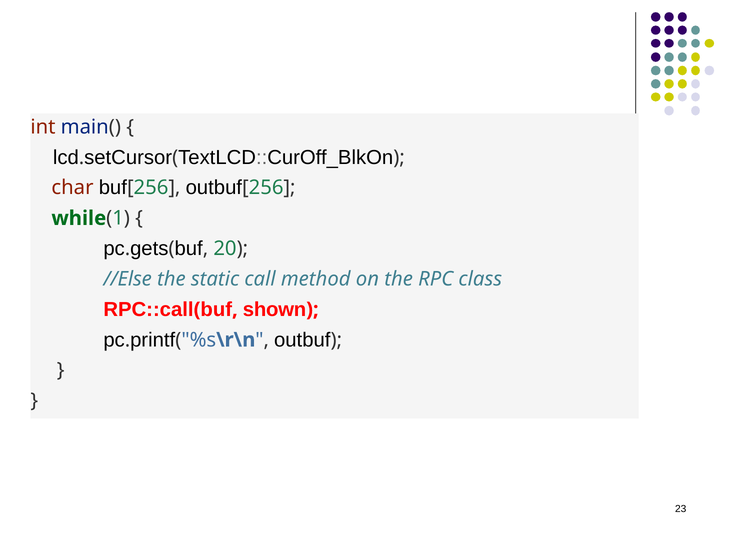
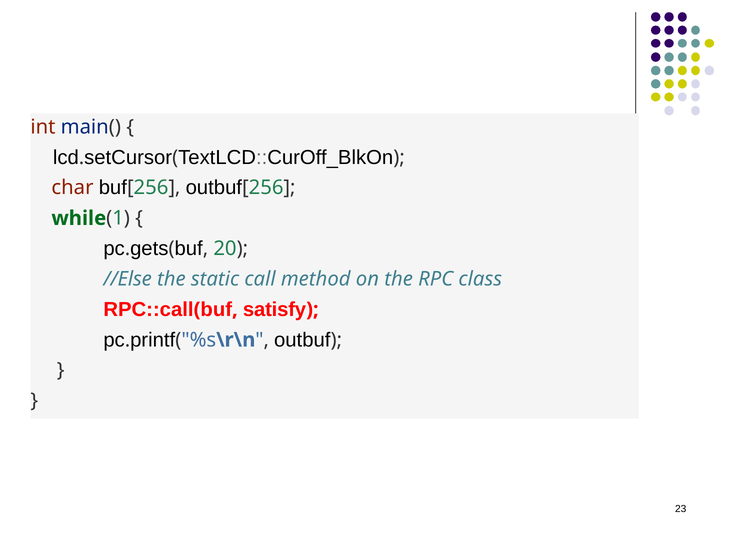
shown: shown -> satisfy (275, 310)
